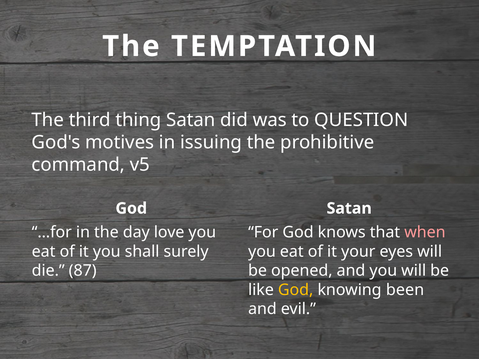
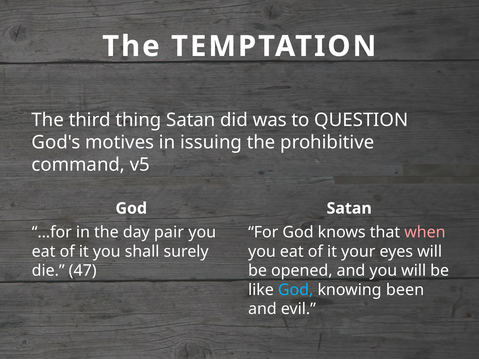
love: love -> pair (169, 232)
87: 87 -> 47 (83, 271)
God colour: yellow -> light blue (296, 290)
